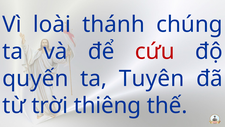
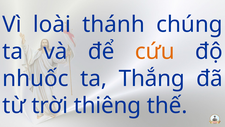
cứu colour: red -> orange (155, 51)
quyến: quyến -> nhuốc (35, 78)
Tuyên: Tuyên -> Thắng (152, 78)
